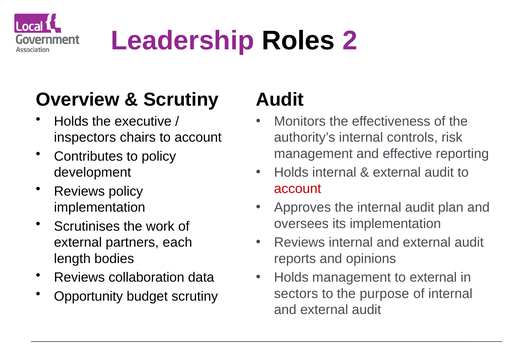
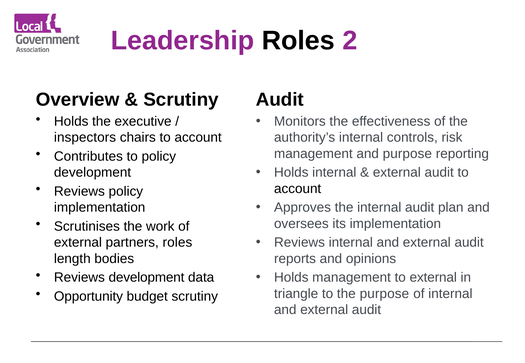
and effective: effective -> purpose (407, 154)
account colour: red -> black (298, 189)
partners each: each -> roles (177, 243)
Reviews collaboration: collaboration -> development (147, 278)
sectors: sectors -> triangle (296, 294)
